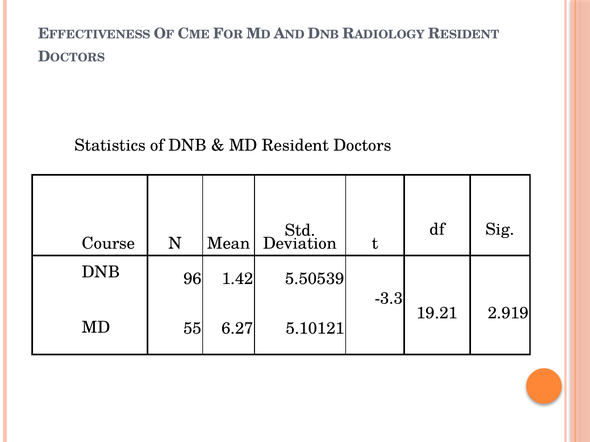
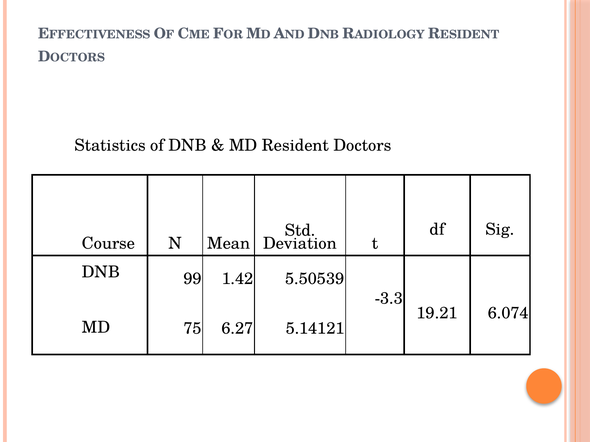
96: 96 -> 99 (193, 279)
2.919: 2.919 -> 6.074 (508, 313)
55: 55 -> 75 (193, 329)
5.10121: 5.10121 -> 5.14121 (315, 329)
